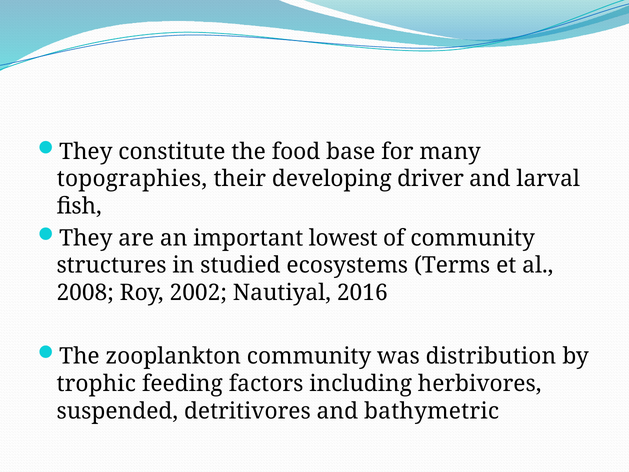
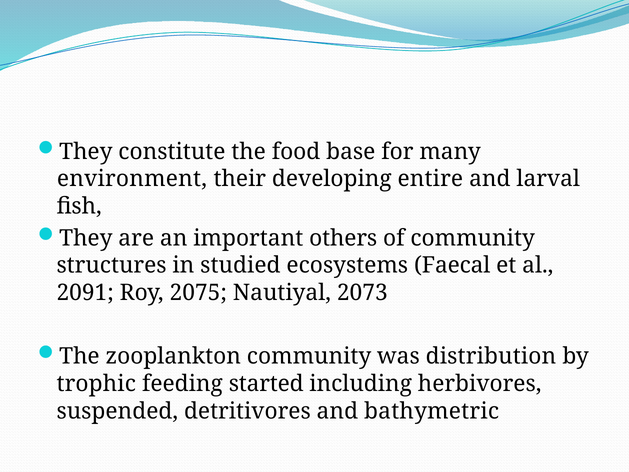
topographies: topographies -> environment (132, 179)
driver: driver -> entire (430, 179)
lowest: lowest -> others (343, 238)
Terms: Terms -> Faecal (452, 265)
2008: 2008 -> 2091 (85, 293)
2002: 2002 -> 2075 (198, 293)
2016: 2016 -> 2073 (362, 293)
factors: factors -> started (266, 384)
